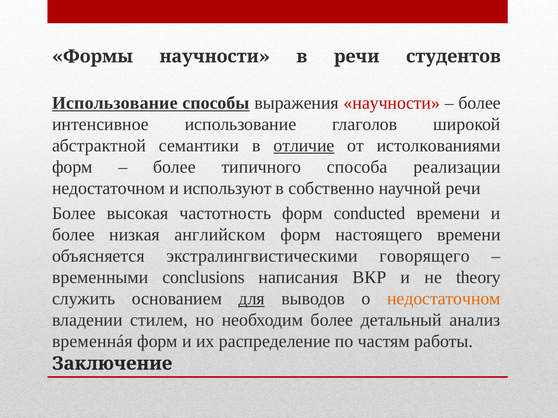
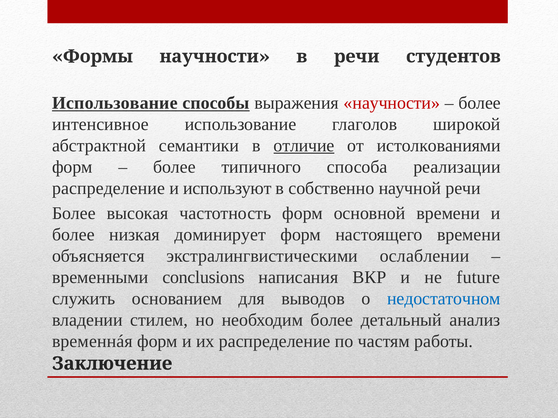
недостаточном: недостаточном -> распределение (109, 189)
conducted: conducted -> основной (370, 214)
английском: английском -> доминирует (220, 235)
говорящего: говорящего -> ослаблении (425, 256)
theory: theory -> future (478, 278)
для underline: present -> none (252, 299)
недостаточном colour: orange -> blue (444, 299)
